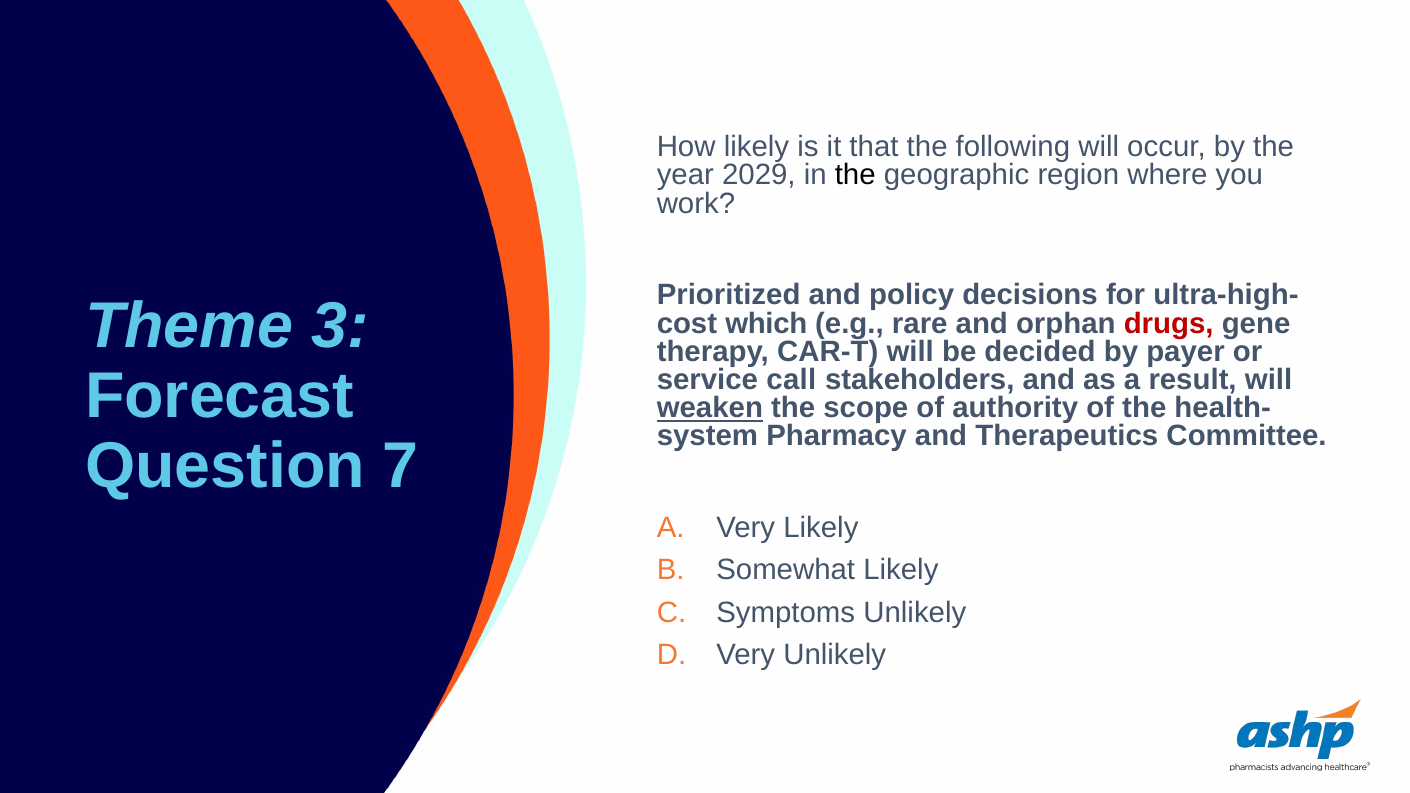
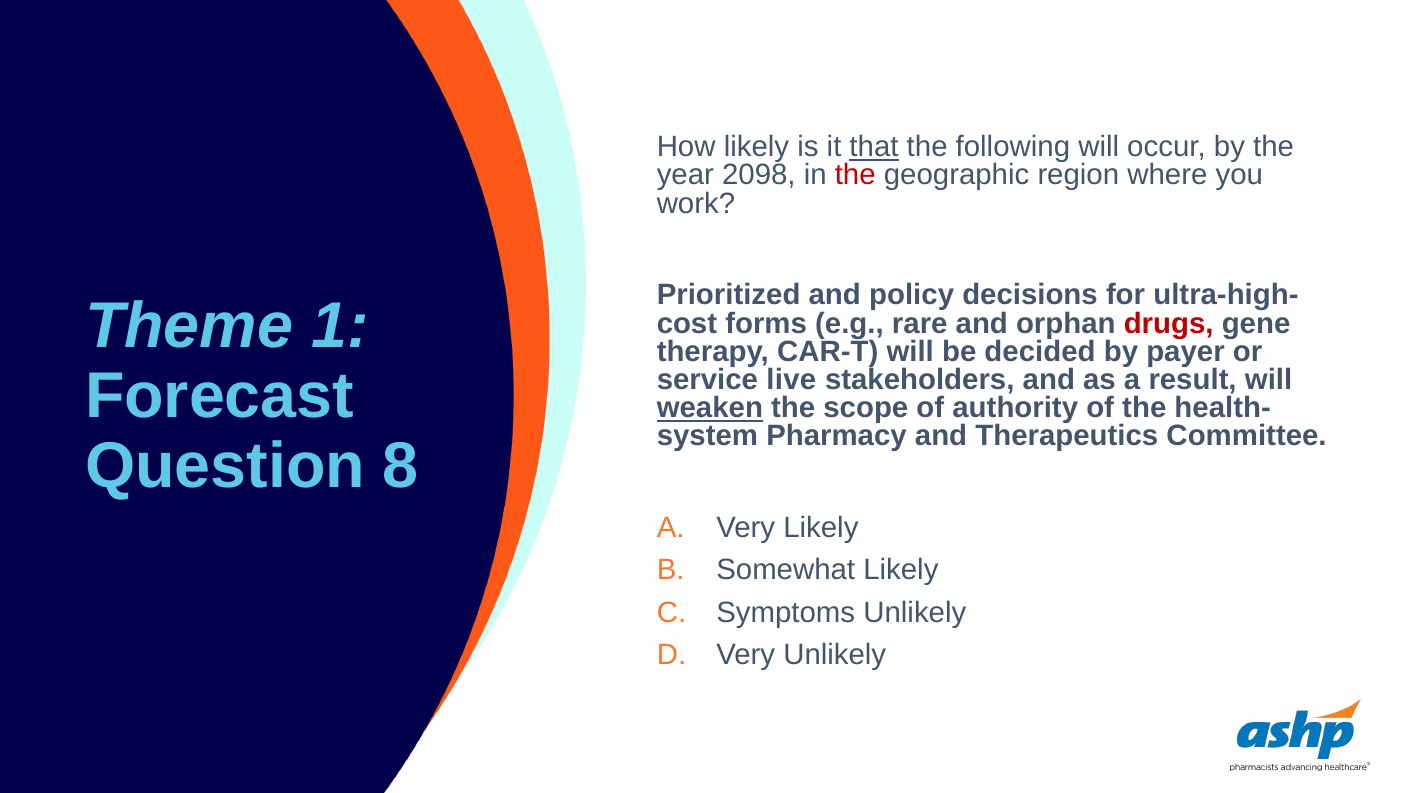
that underline: none -> present (874, 147)
2029: 2029 -> 2098 (759, 175)
the colour: black -> red (855, 175)
3: 3 -> 1 (340, 326)
which: which -> forms (766, 323)
call: call -> live (791, 380)
7: 7 -> 8 (401, 466)
